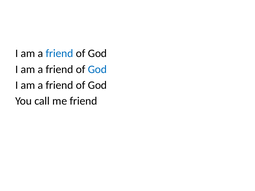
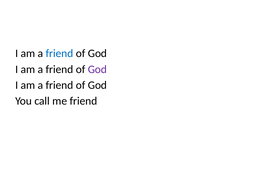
God colour: blue -> purple (97, 69)
